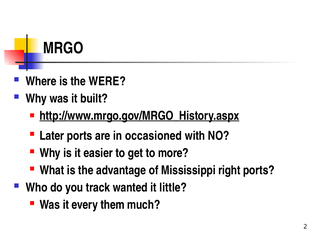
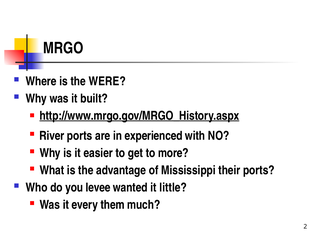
Later: Later -> River (52, 136)
occasioned: occasioned -> experienced (154, 136)
right: right -> their (229, 170)
track: track -> levee (98, 187)
